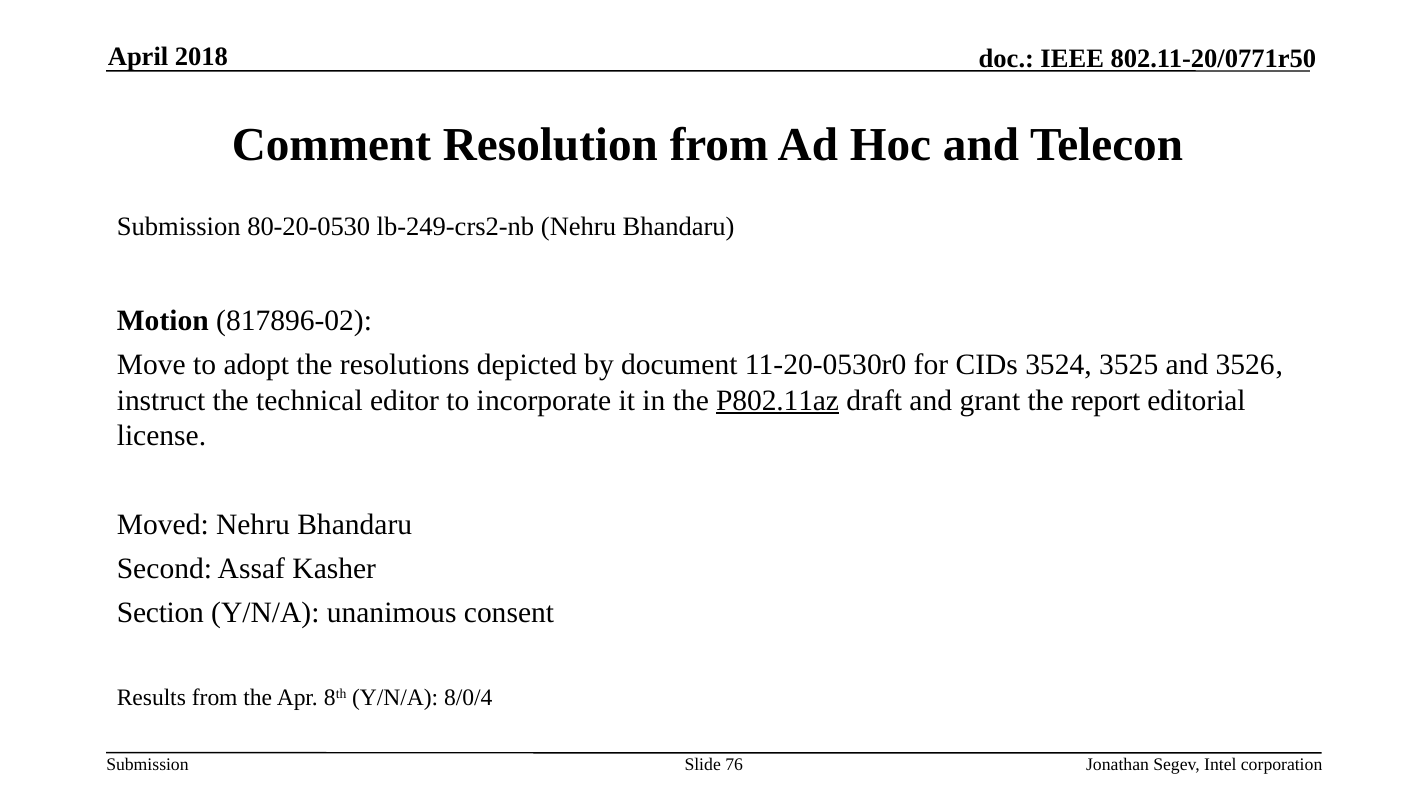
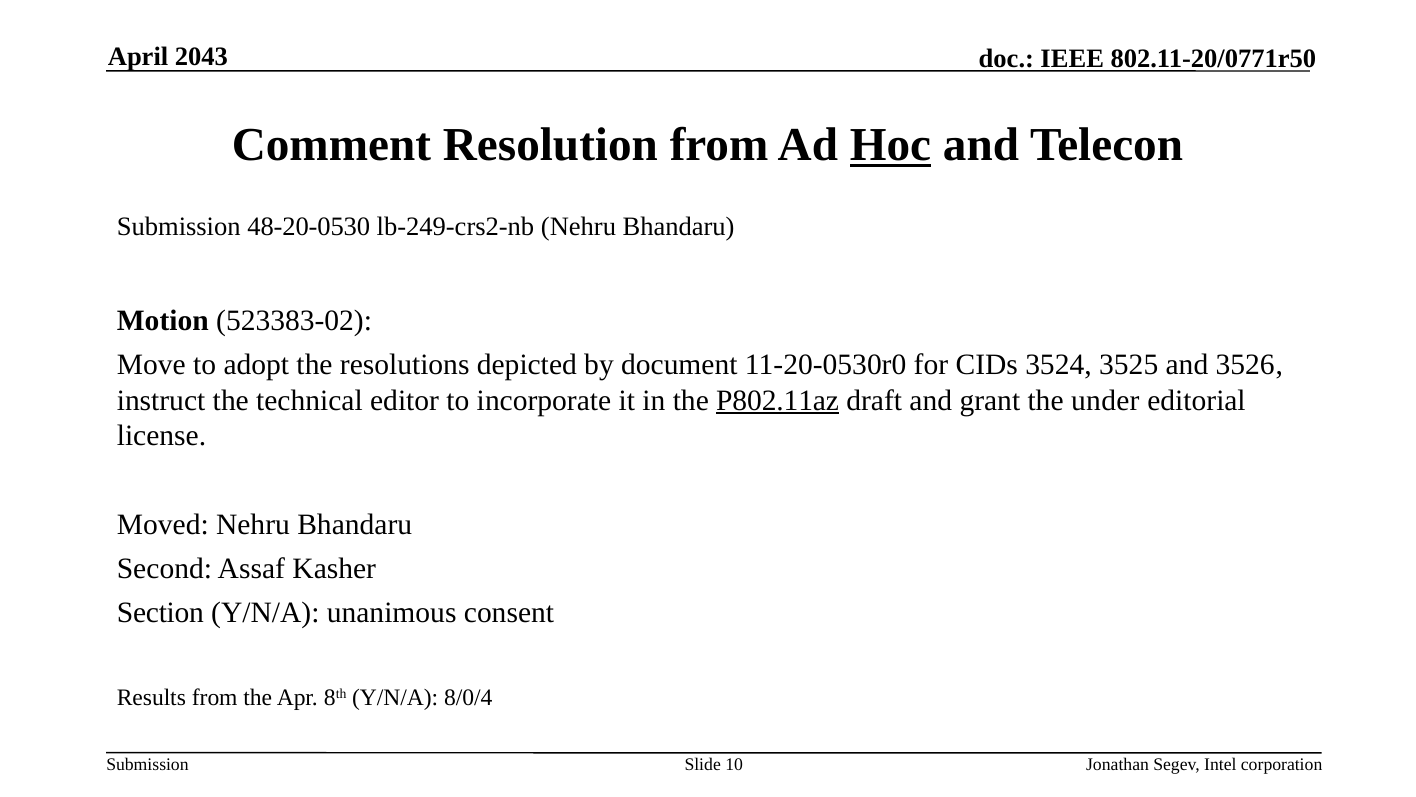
2018: 2018 -> 2043 (201, 56)
Hoc underline: none -> present (890, 145)
80-20-0530: 80-20-0530 -> 48-20-0530 (309, 227)
817896-02: 817896-02 -> 523383-02 (294, 321)
report: report -> under (1105, 400)
76: 76 -> 10 (734, 764)
